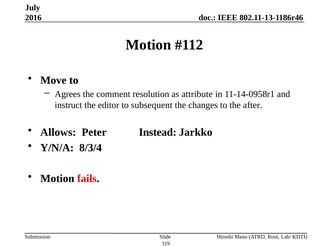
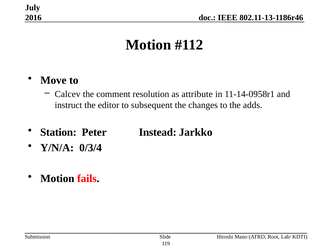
Agrees: Agrees -> Calcev (68, 94)
after: after -> adds (253, 105)
Allows: Allows -> Station (58, 132)
8/3/4: 8/3/4 -> 0/3/4 (91, 148)
